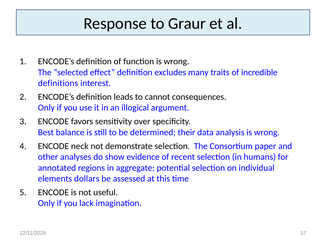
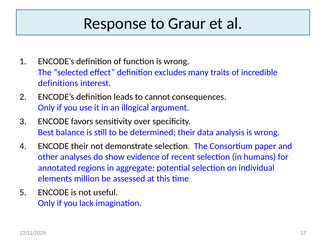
ENCODE neck: neck -> their (80, 146)
dollars: dollars -> million (87, 179)
